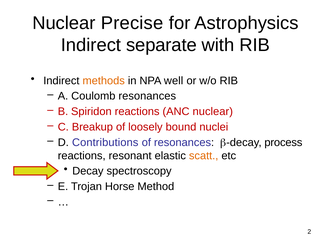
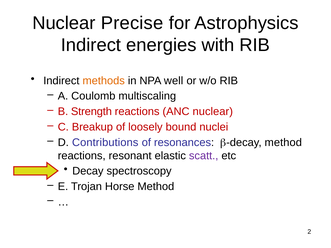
separate: separate -> energies (161, 45)
Coulomb resonances: resonances -> multiscaling (147, 96)
Spiridon: Spiridon -> Strength (91, 112)
decay process: process -> method (283, 143)
scatt colour: orange -> purple (204, 156)
